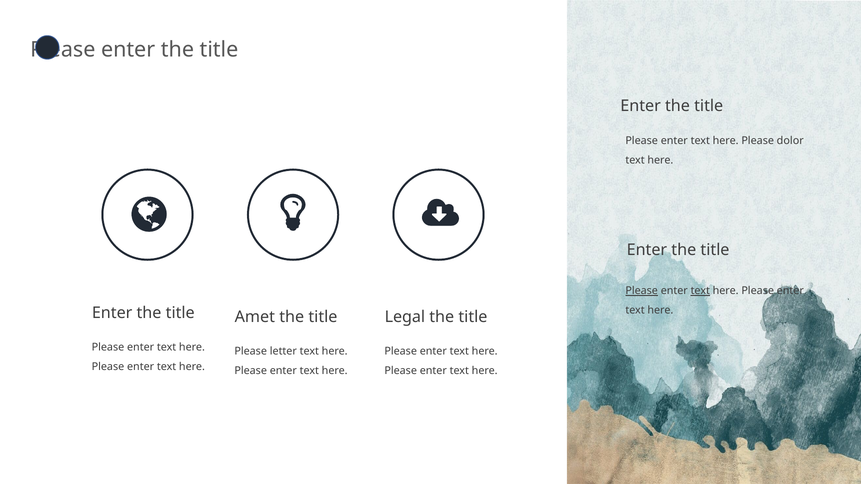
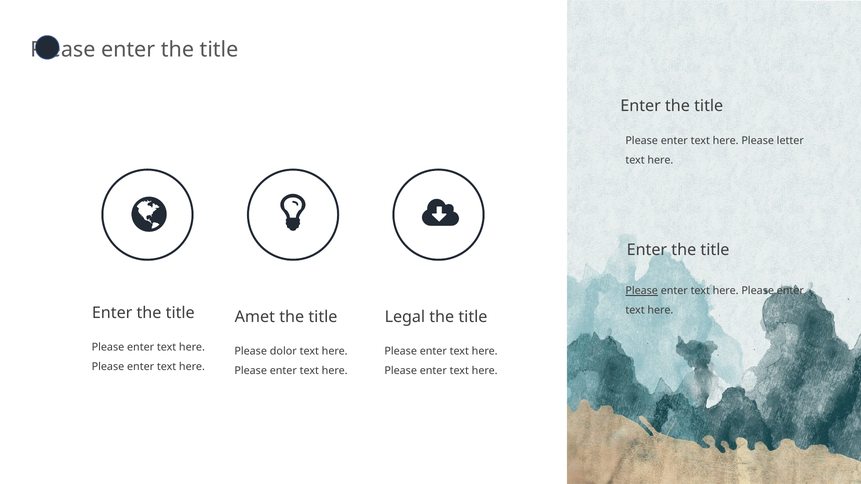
dolor: dolor -> letter (790, 141)
text underline: present -> none (700, 291)
letter: letter -> dolor (283, 352)
